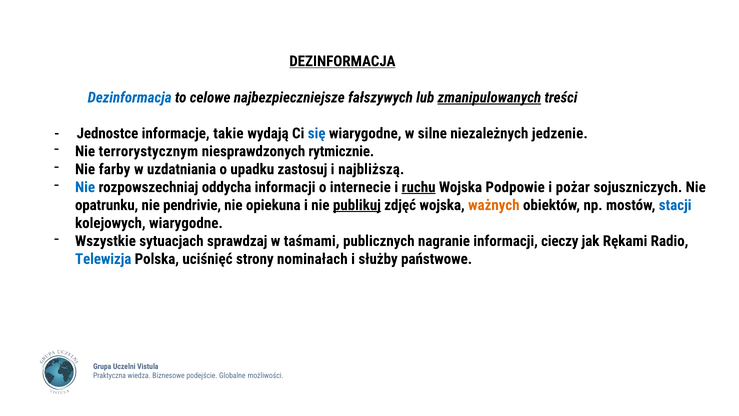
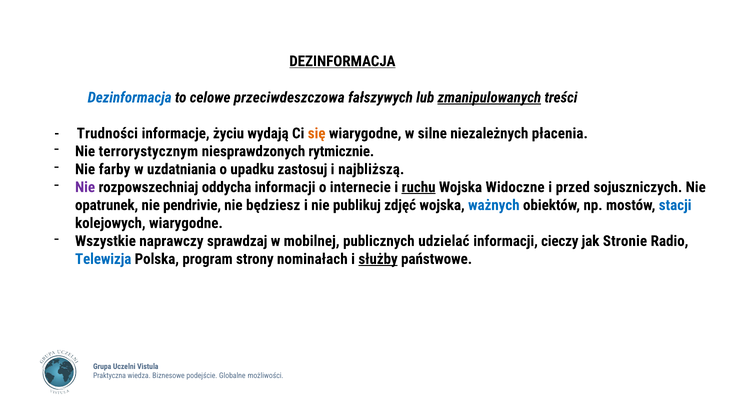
najbezpieczniejsze: najbezpieczniejsze -> przeciwdeszczowa (289, 97)
Jednostce: Jednostce -> Trudności (107, 133)
takie: takie -> życiu (229, 133)
się colour: blue -> orange (317, 133)
jedzenie: jedzenie -> płacenia (560, 133)
Nie colour: blue -> purple (85, 187)
Podpowie: Podpowie -> Widoczne (515, 187)
pożar: pożar -> przed (573, 187)
opatrunku: opatrunku -> opatrunek (107, 205)
opiekuna: opiekuna -> będziesz (273, 205)
publikuj underline: present -> none (357, 205)
ważnych colour: orange -> blue (494, 205)
sytuacjach: sytuacjach -> naprawczy (171, 241)
taśmami: taśmami -> mobilnej (312, 241)
nagranie: nagranie -> udzielać (444, 241)
Rękami: Rękami -> Stronie (625, 241)
uciśnięć: uciśnięć -> program (208, 259)
służby underline: none -> present (378, 259)
